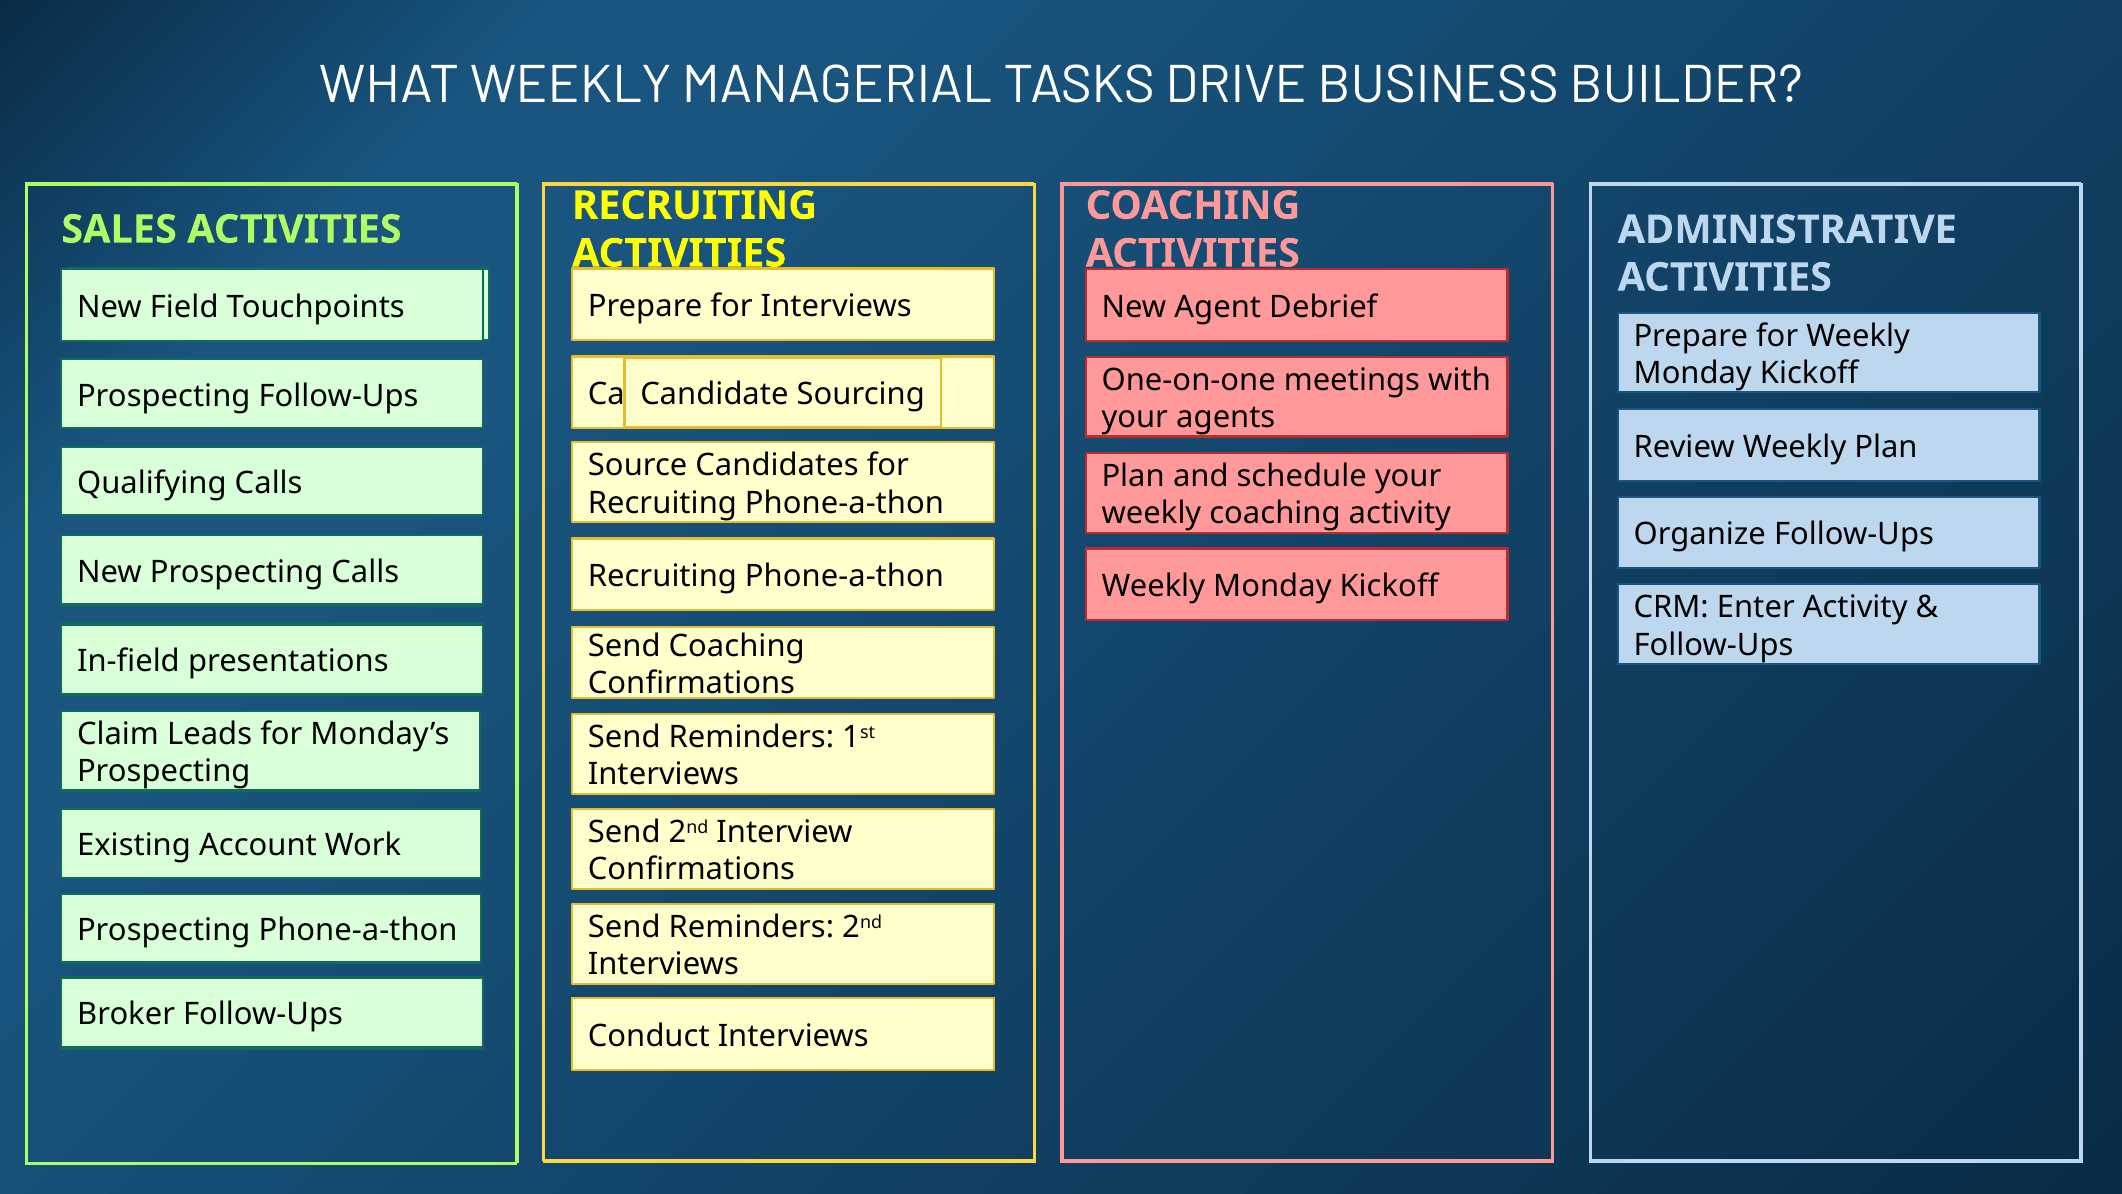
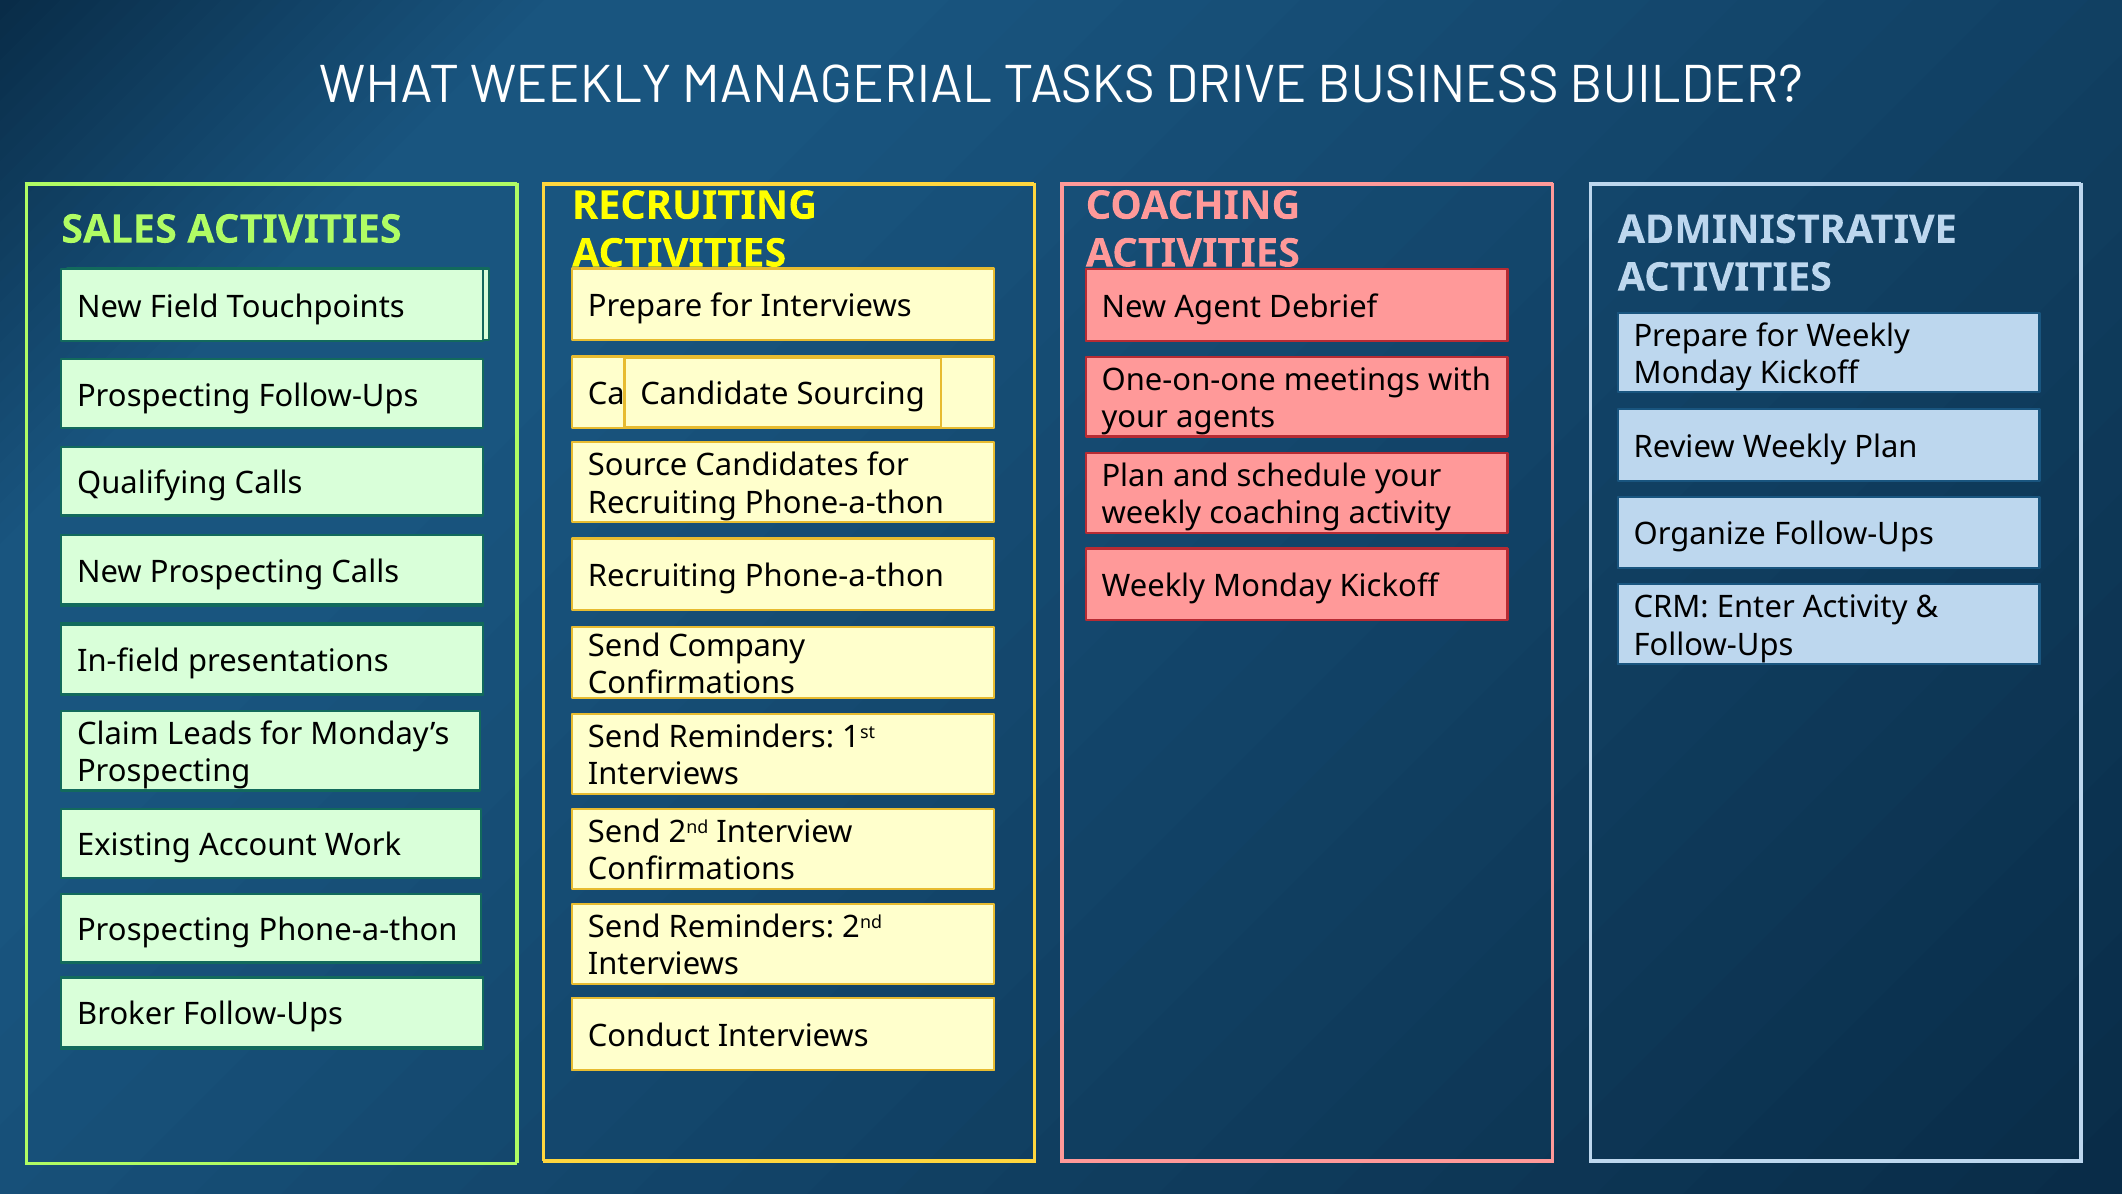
Send Coaching: Coaching -> Company (737, 646)
